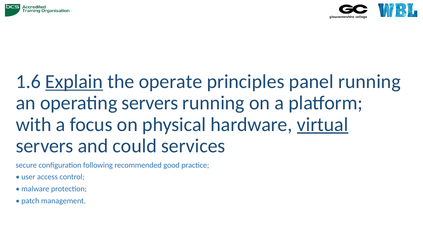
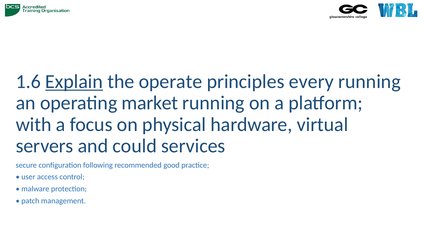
panel: panel -> every (311, 82)
operating servers: servers -> market (150, 103)
virtual underline: present -> none (323, 124)
